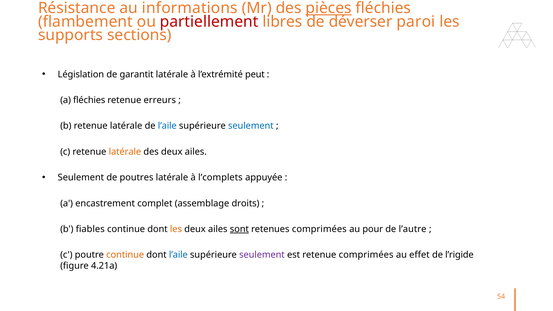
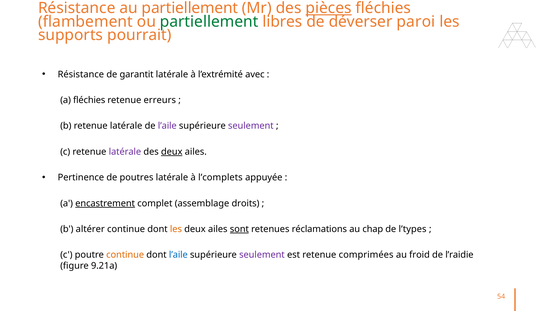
au informations: informations -> partiellement (190, 8)
partiellement colour: red -> green (209, 22)
sections: sections -> pourrait (139, 35)
Législation: Législation -> Résistance (81, 74)
peut: peut -> avec (255, 74)
l’aile colour: blue -> purple (167, 126)
seulement colour: blue -> purple (251, 126)
latérale colour: orange -> purple (125, 152)
deux underline: none -> present (172, 152)
Seulement: Seulement -> Pertinence (81, 178)
encastrement underline: none -> present (105, 203)
fiables: fiables -> altérer (90, 229)
retenues comprimées: comprimées -> réclamations (319, 229)
pour: pour -> chap (373, 229)
l’autre: l’autre -> l’types (413, 229)
effet: effet -> froid (419, 255)
l’rigide: l’rigide -> l’raidie (459, 255)
4.21a: 4.21a -> 9.21a (104, 266)
